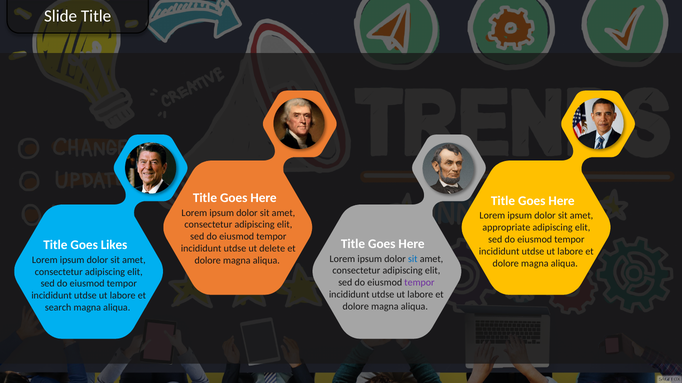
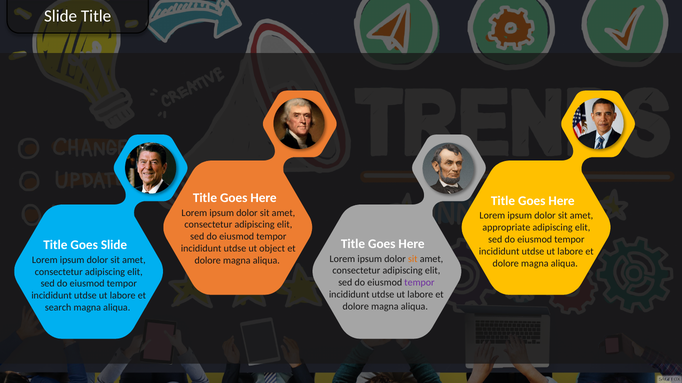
Goes Likes: Likes -> Slide (114, 246)
delete: delete -> object (272, 249)
sit colour: blue -> orange (413, 259)
